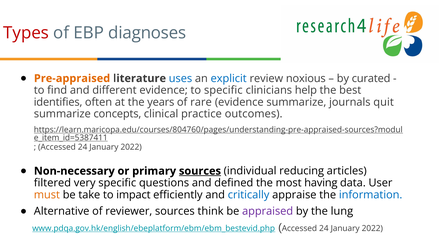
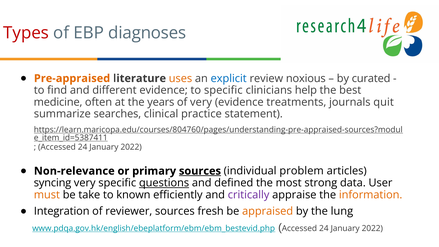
uses colour: blue -> orange (180, 78)
identifies: identifies -> medicine (58, 102)
of rare: rare -> very (201, 102)
evidence summarize: summarize -> treatments (296, 102)
concepts: concepts -> searches (117, 114)
outcomes: outcomes -> statement (254, 114)
Non-necessary: Non-necessary -> Non-relevance (74, 171)
reducing: reducing -> problem (302, 171)
filtered: filtered -> syncing (53, 183)
questions underline: none -> present (164, 183)
having: having -> strong (321, 183)
impact: impact -> known (133, 195)
critically colour: blue -> purple (249, 195)
information colour: blue -> orange (371, 195)
Alternative: Alternative -> Integration (62, 211)
think: think -> fresh (211, 211)
appraised colour: purple -> orange (268, 211)
